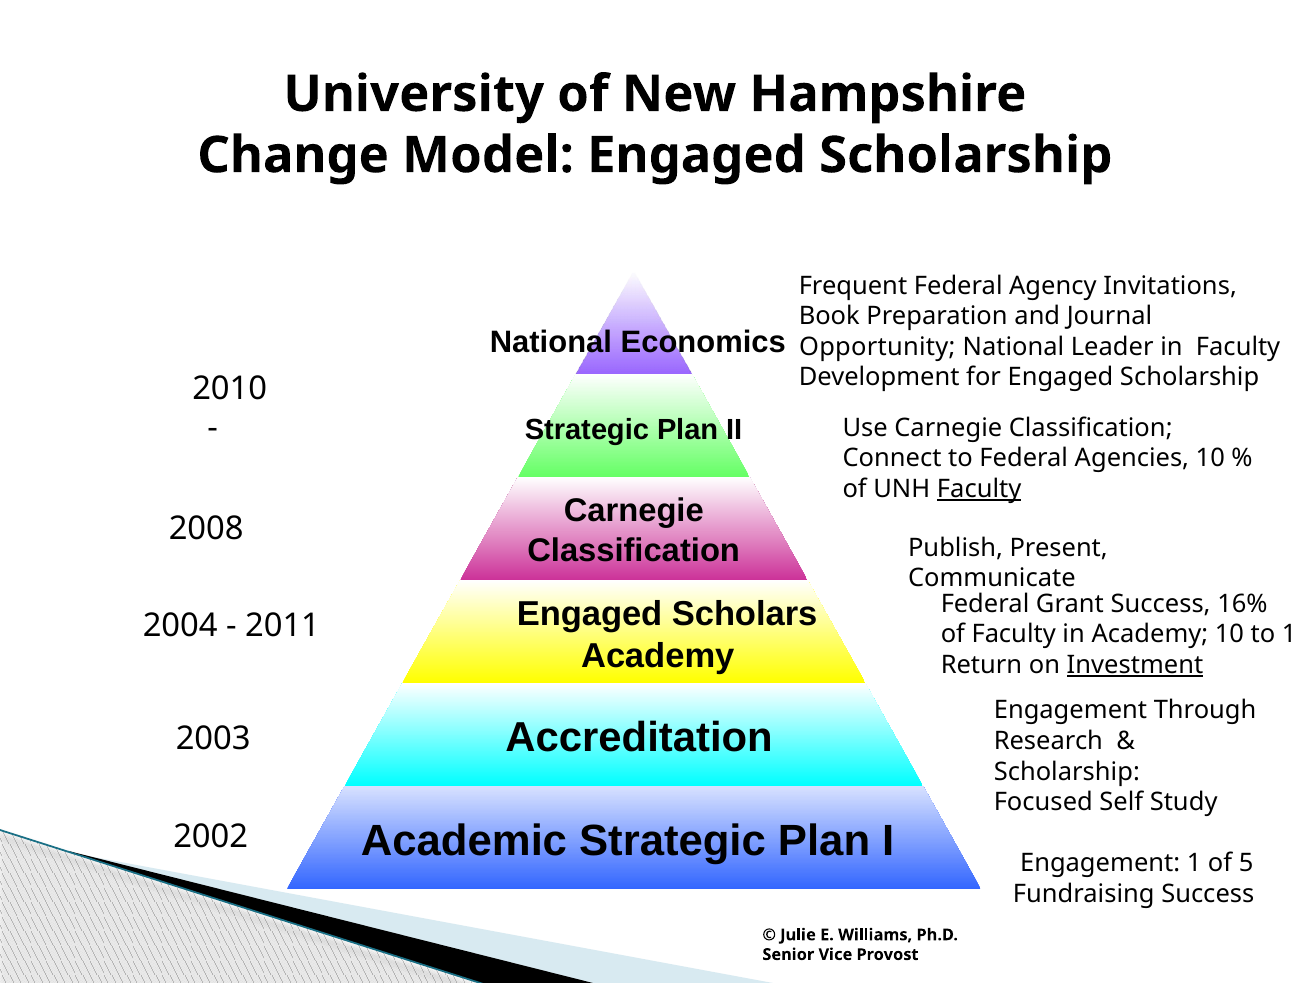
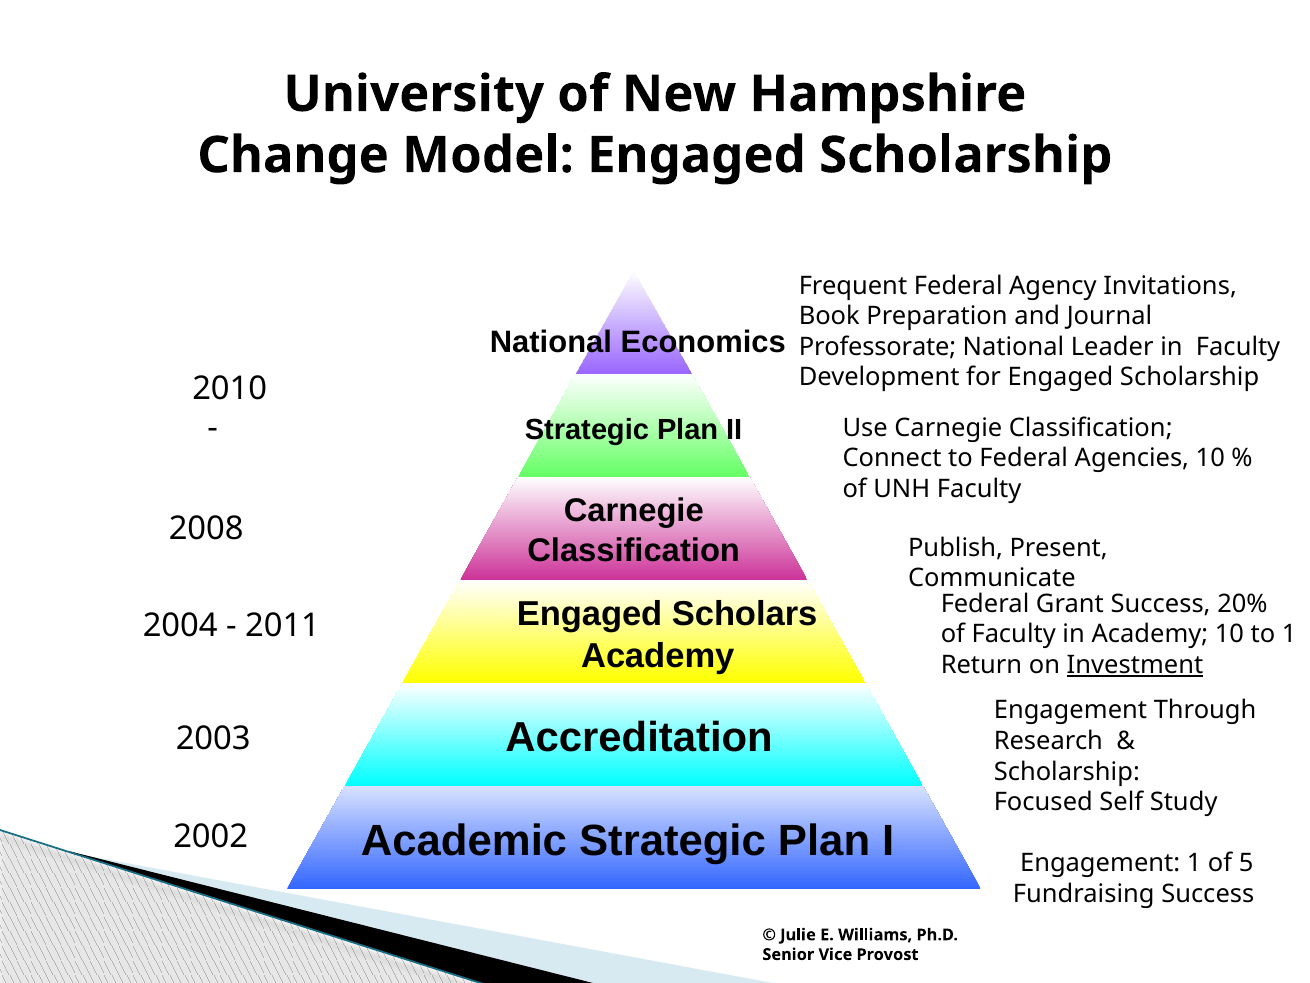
Opportunity: Opportunity -> Professorate (878, 347)
Faculty underline: present -> none (979, 489)
16%: 16% -> 20% (1242, 603)
